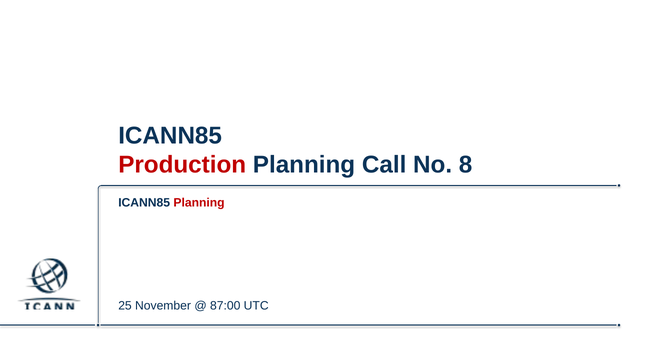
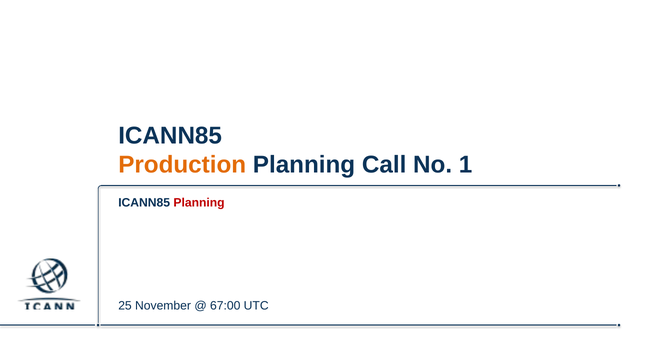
Production colour: red -> orange (182, 165)
8: 8 -> 1 (466, 165)
87:00: 87:00 -> 67:00 (225, 305)
